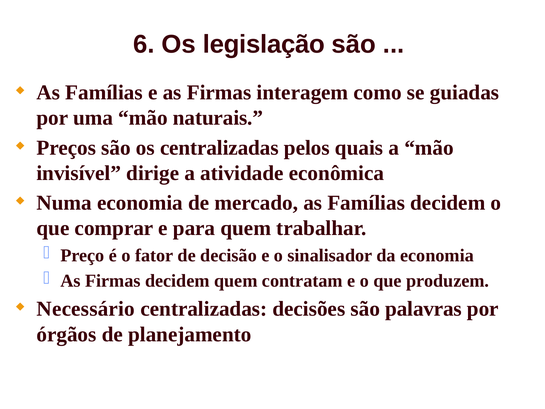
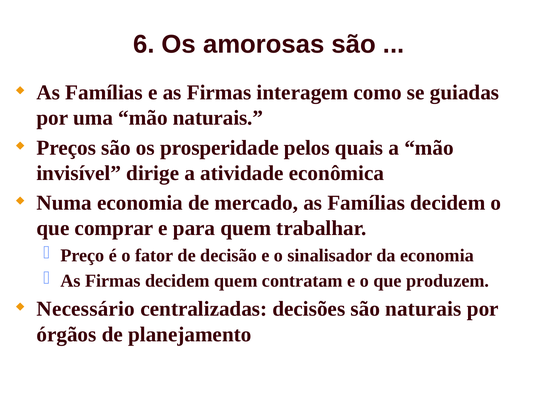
legislação: legislação -> amorosas (264, 44)
os centralizadas: centralizadas -> prosperidade (219, 148)
são palavras: palavras -> naturais (423, 309)
